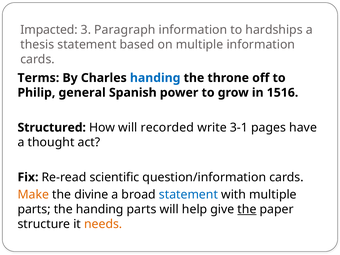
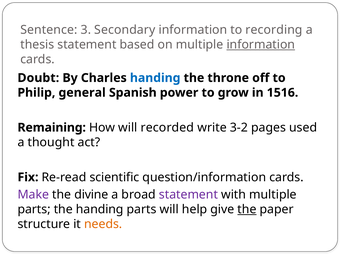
Impacted: Impacted -> Sentence (49, 30)
Paragraph: Paragraph -> Secondary (125, 30)
hardships: hardships -> recording (274, 30)
information underline: none -> present (261, 44)
Terms: Terms -> Doubt (38, 78)
Structured: Structured -> Remaining (52, 128)
3-1: 3-1 -> 3-2 (239, 128)
have: have -> used (303, 128)
Make colour: orange -> purple (33, 195)
statement colour: blue -> purple (188, 195)
